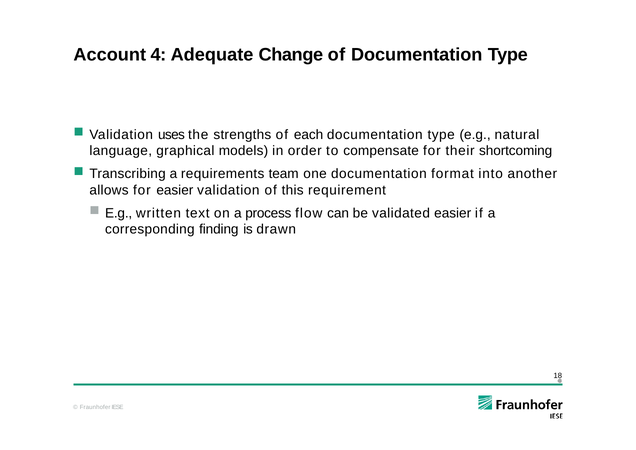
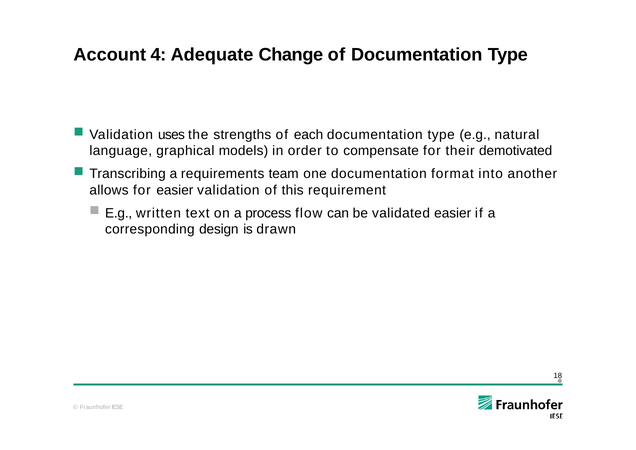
shortcoming: shortcoming -> demotivated (516, 151)
finding: finding -> design (219, 229)
